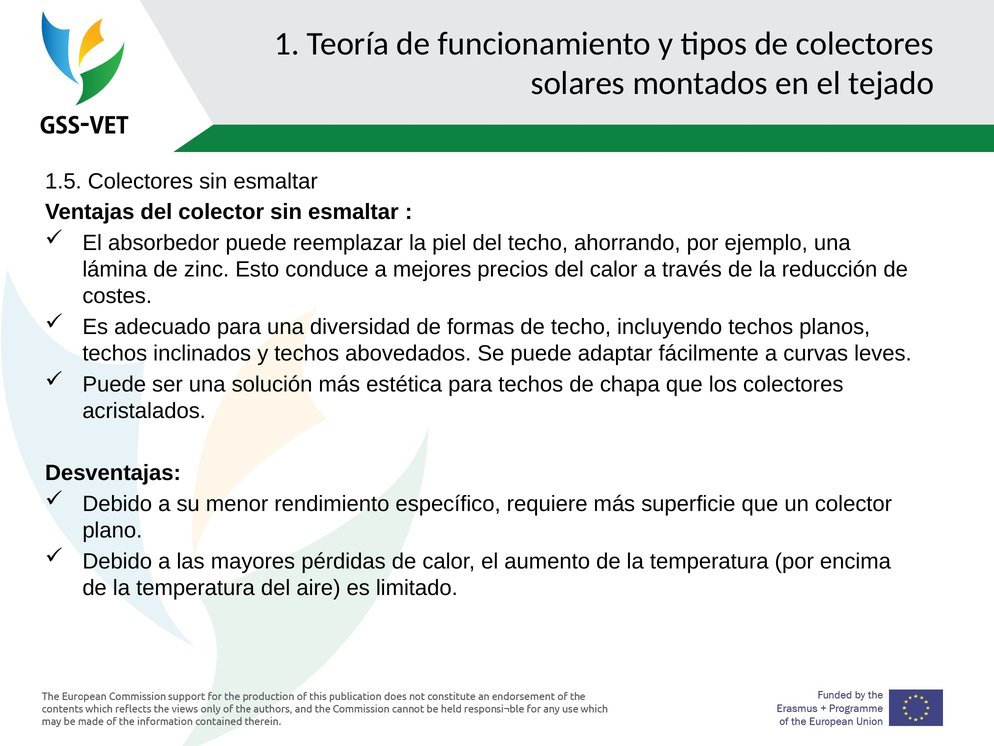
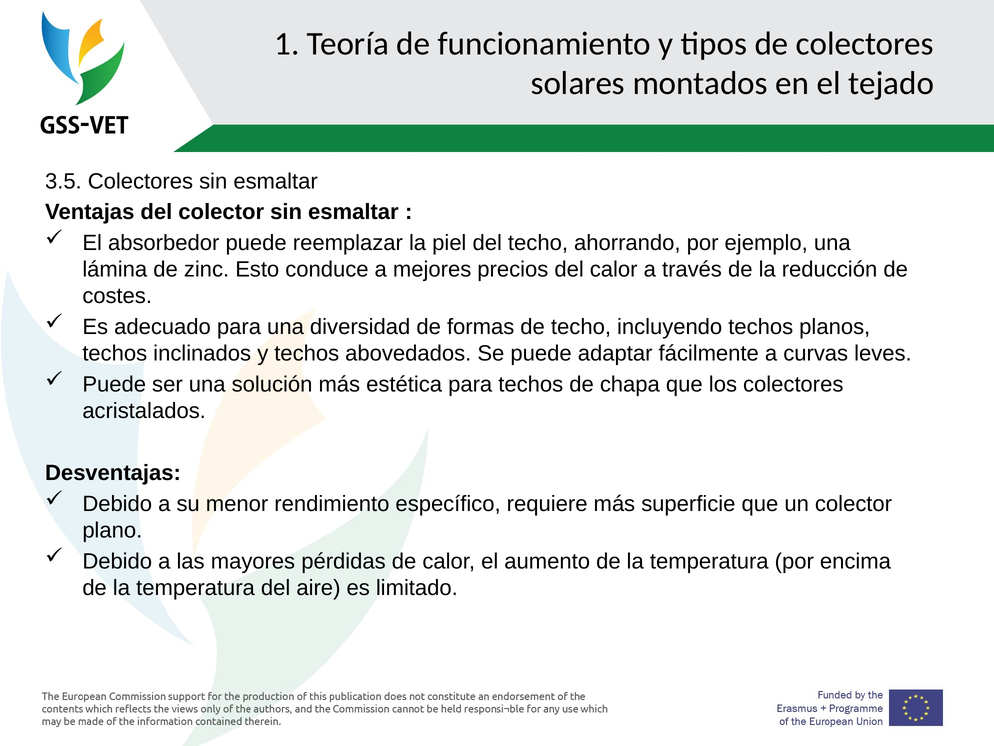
1.5: 1.5 -> 3.5 (63, 181)
